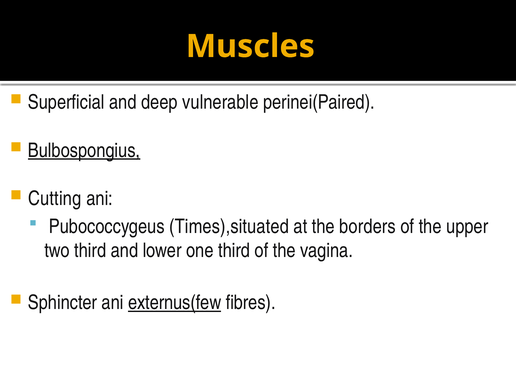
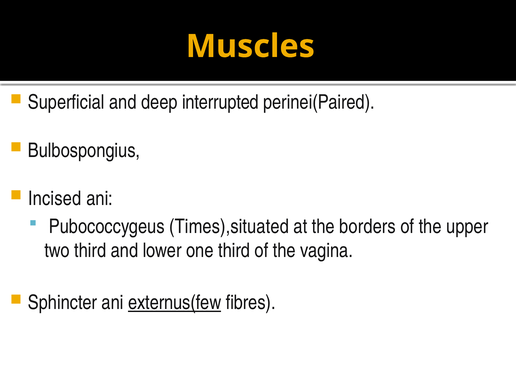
vulnerable: vulnerable -> interrupted (220, 102)
Bulbospongius underline: present -> none (84, 150)
Cutting: Cutting -> Incised (55, 198)
